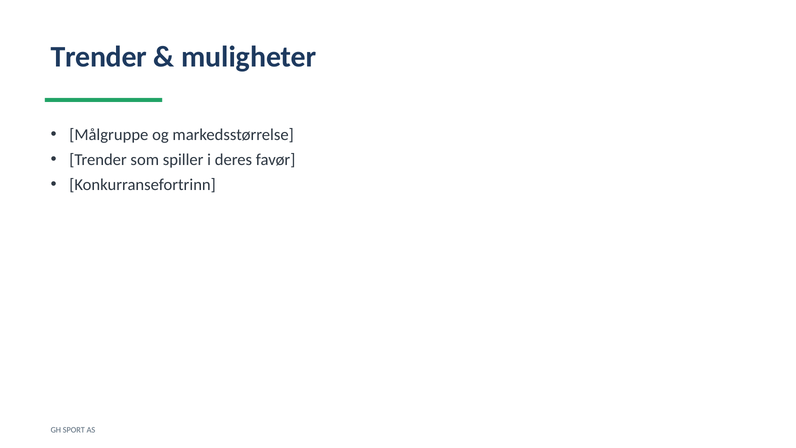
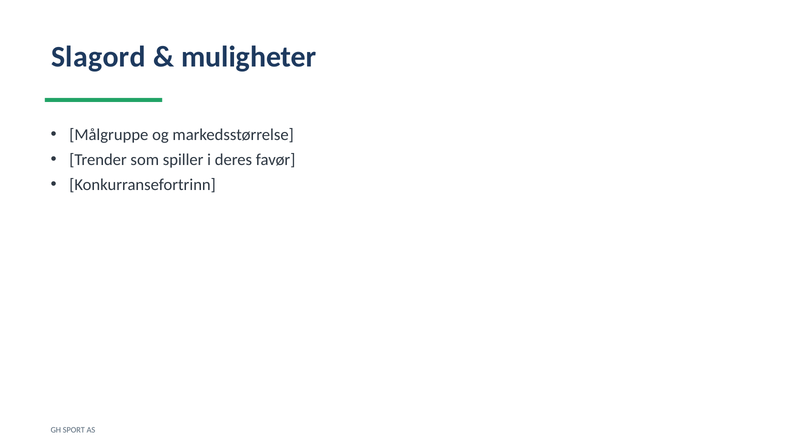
Trender: Trender -> Slagord (98, 57)
